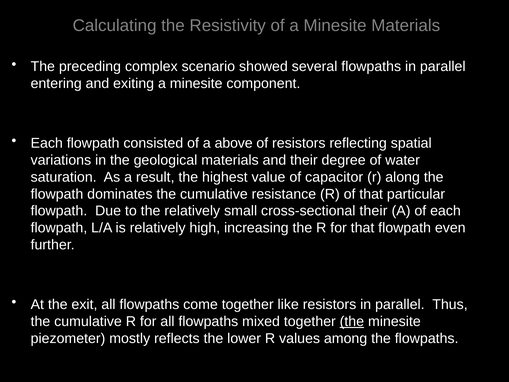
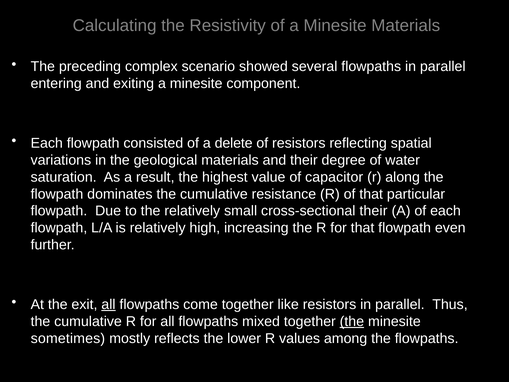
above: above -> delete (234, 143)
all underline: none -> present (108, 304)
piezometer: piezometer -> sometimes (68, 338)
